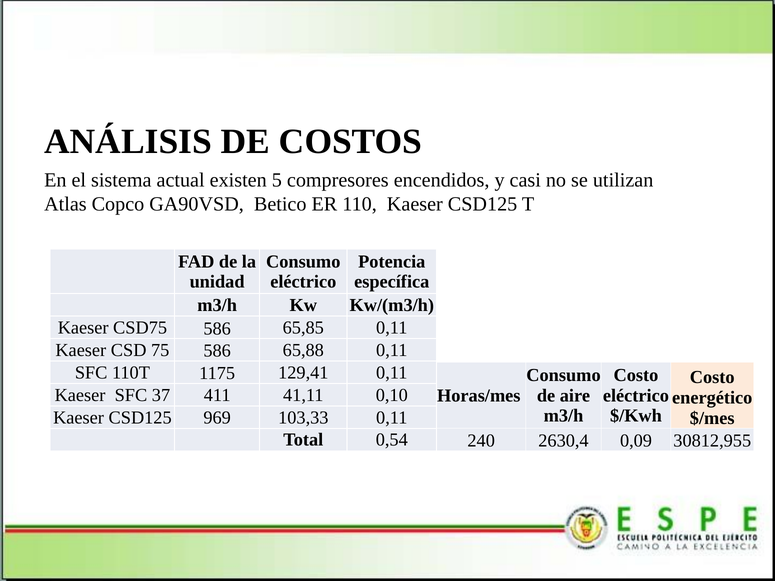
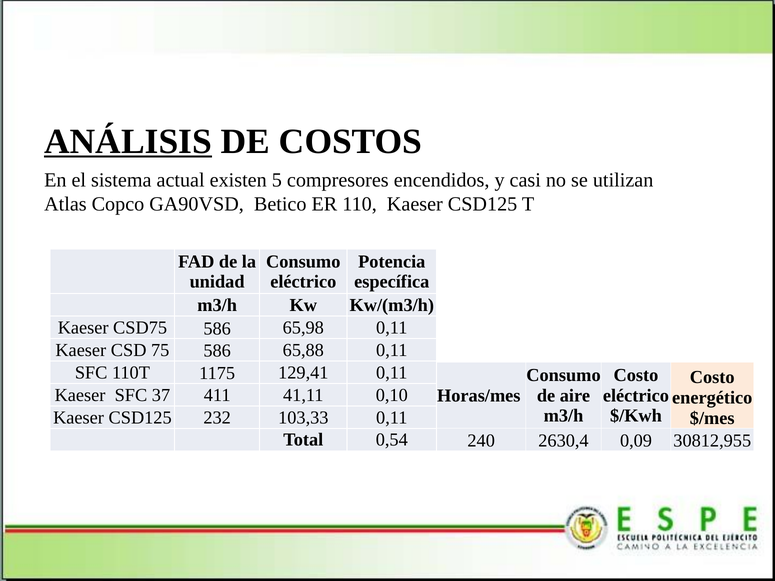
ANÁLISIS underline: none -> present (128, 141)
65,85: 65,85 -> 65,98 (303, 328)
969: 969 -> 232 (217, 418)
